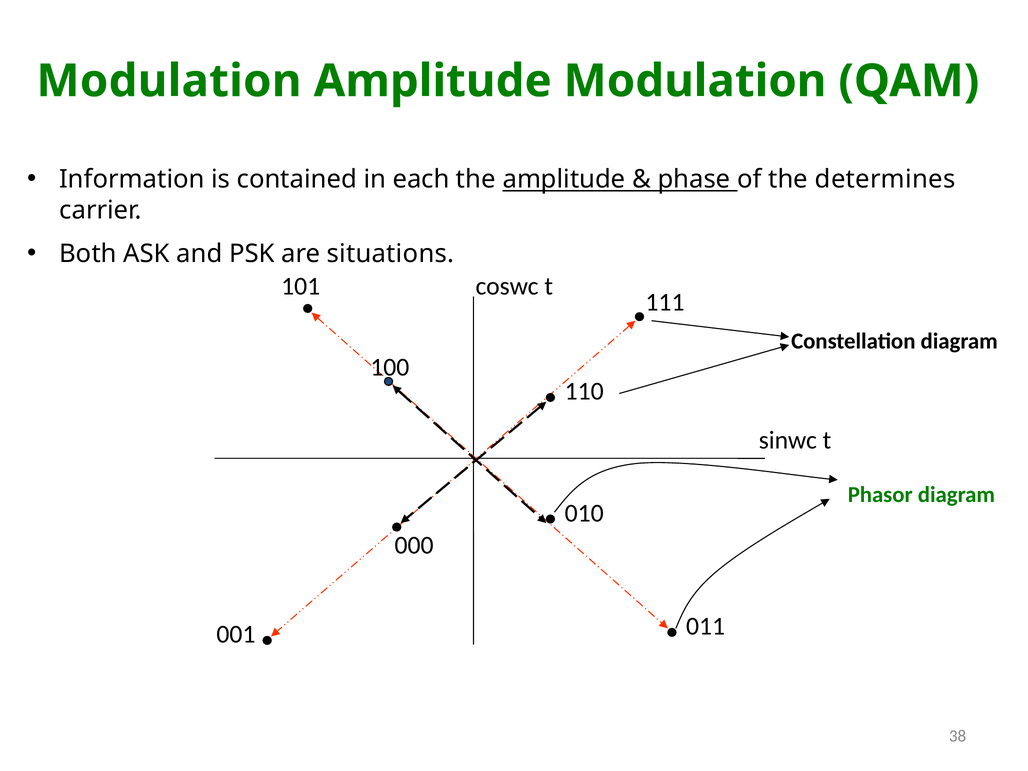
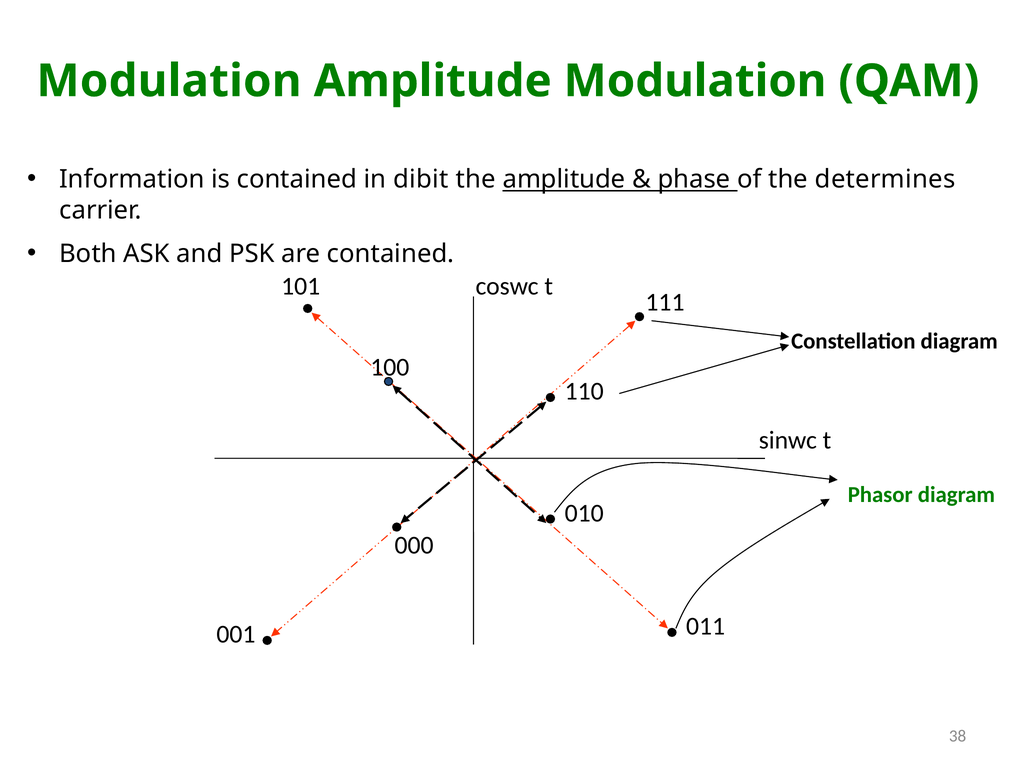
each: each -> dibit (421, 179)
are situations: situations -> contained (391, 254)
